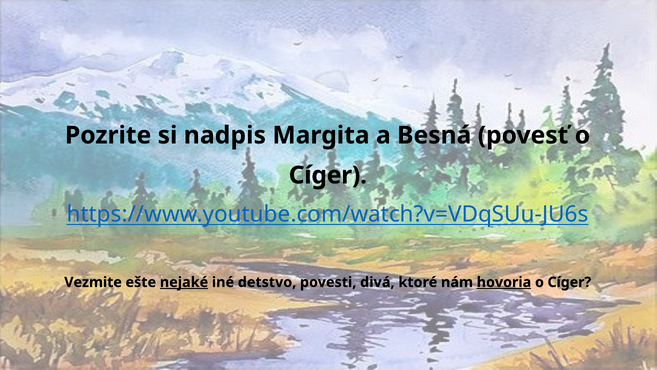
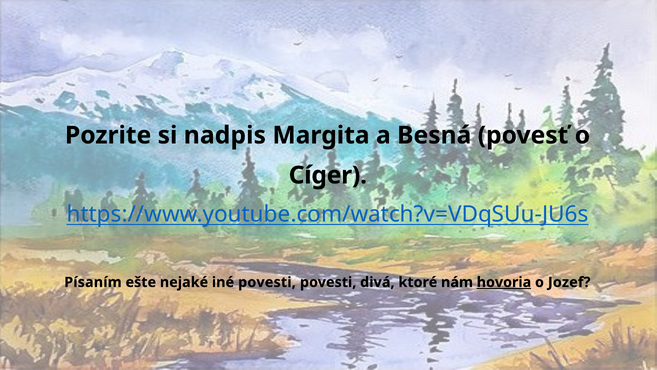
Vezmite: Vezmite -> Písaním (93, 282)
nejaké underline: present -> none (184, 282)
iné detstvo: detstvo -> povesti (267, 282)
Cíger: Cíger -> Jozef (569, 282)
